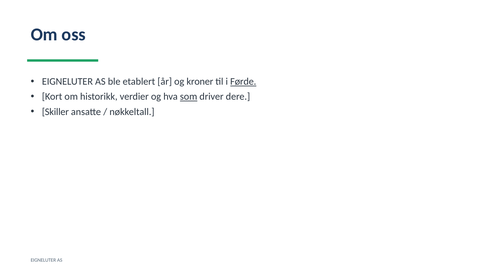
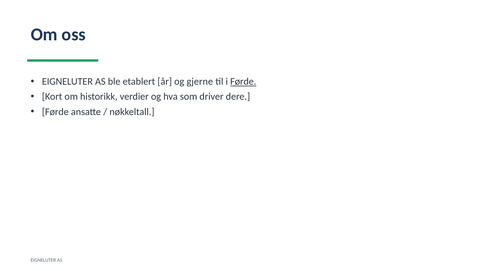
kroner: kroner -> gjerne (200, 82)
som underline: present -> none (189, 97)
Skiller: Skiller -> Førde (55, 112)
